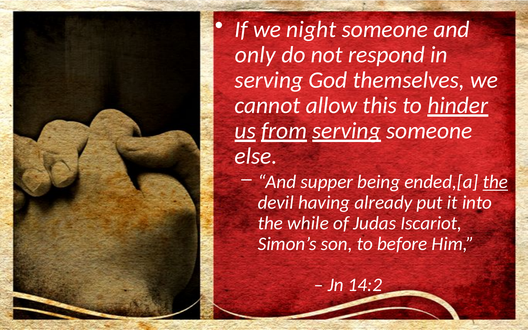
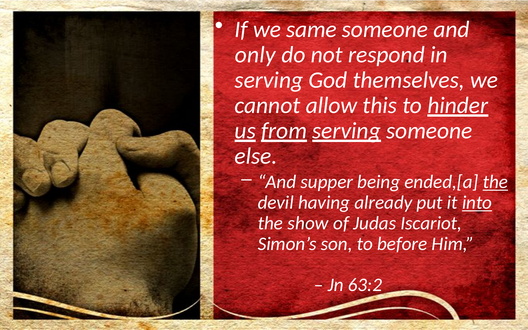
night: night -> same (311, 29)
into underline: none -> present (477, 203)
while: while -> show (308, 223)
14:2: 14:2 -> 63:2 (365, 285)
